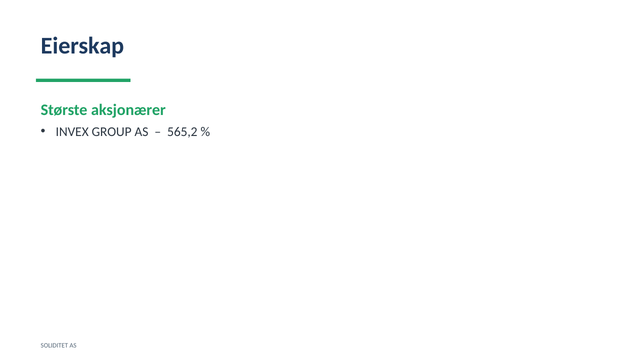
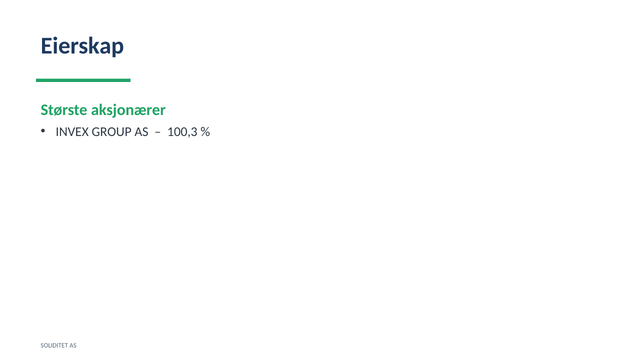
565,2: 565,2 -> 100,3 (182, 132)
